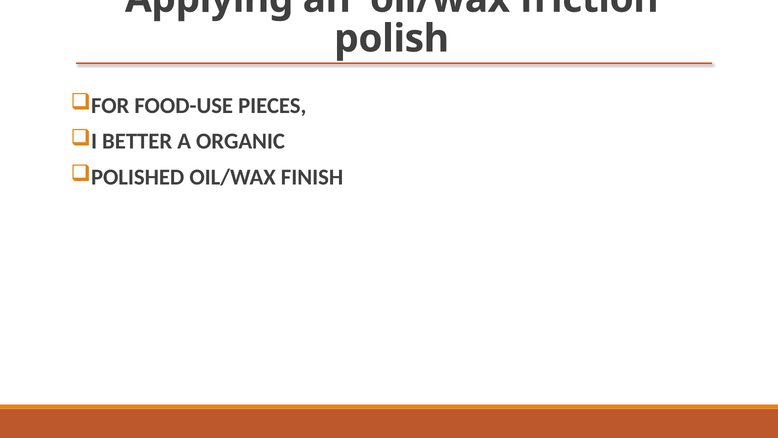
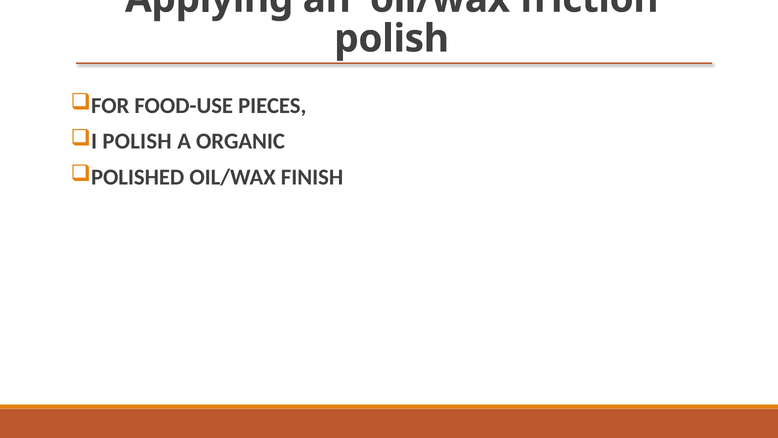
I BETTER: BETTER -> POLISH (137, 141)
